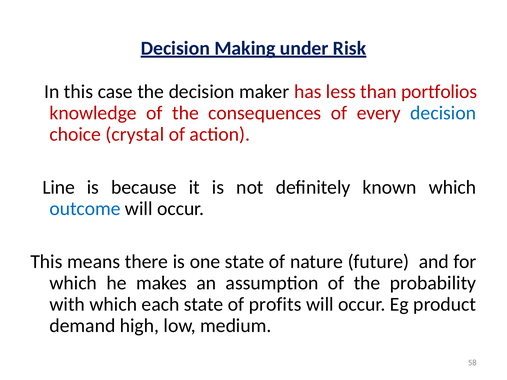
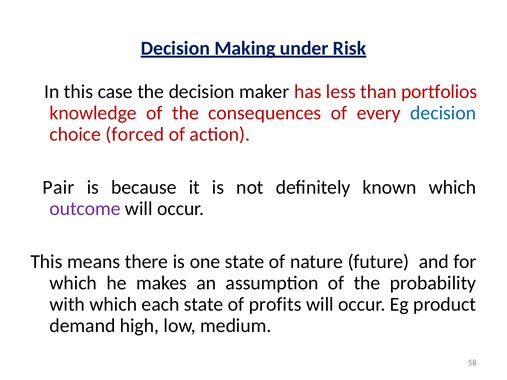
crystal: crystal -> forced (135, 134)
Line: Line -> Pair (58, 187)
outcome colour: blue -> purple (85, 209)
